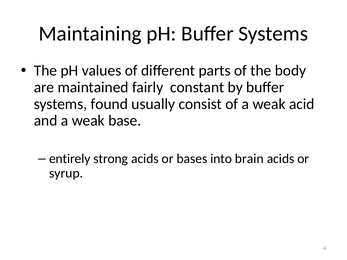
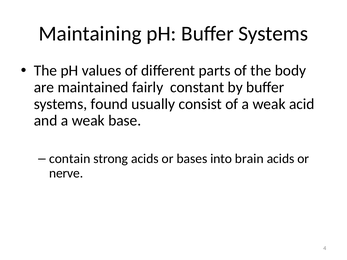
entirely: entirely -> contain (70, 159)
syrup: syrup -> nerve (66, 173)
